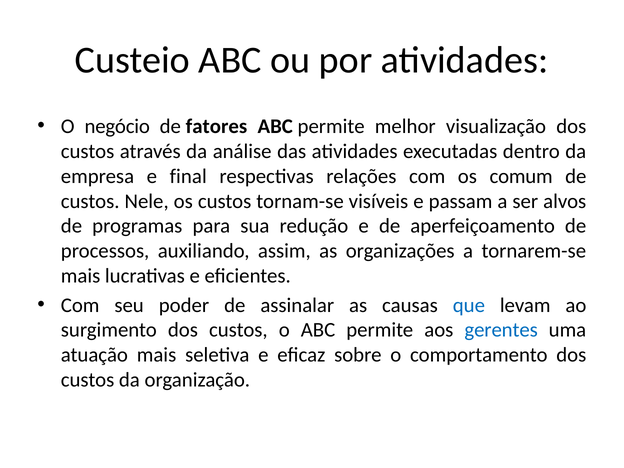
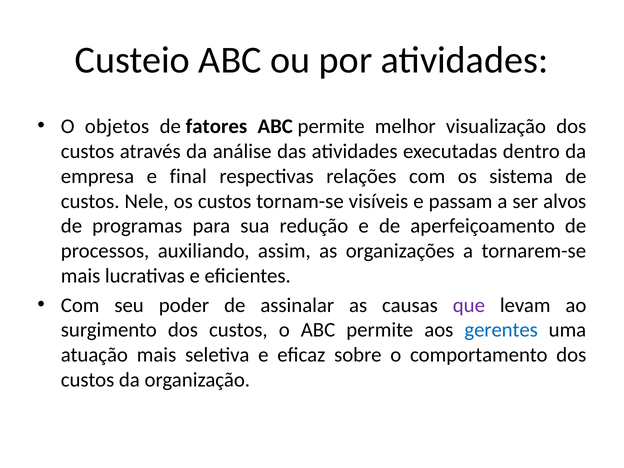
negócio: negócio -> objetos (117, 126)
comum: comum -> sistema (521, 176)
que colour: blue -> purple (469, 305)
